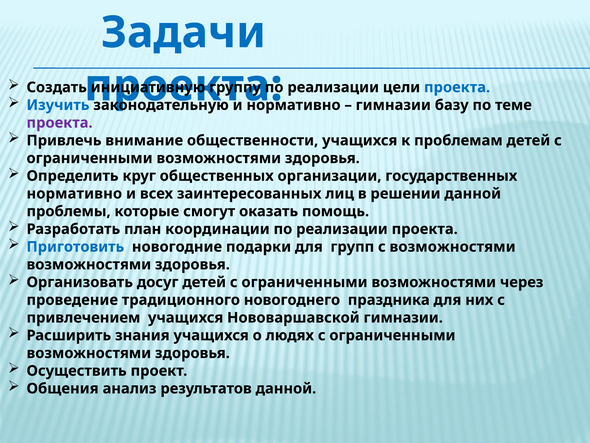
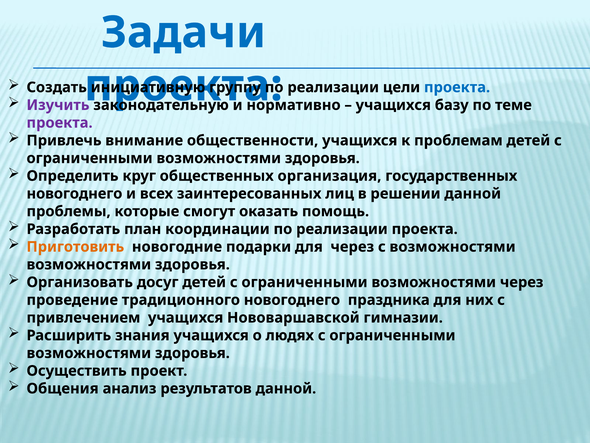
Изучить colour: blue -> purple (58, 105)
гимназии: гимназии -> учащихся (393, 105)
организации: организации -> организация (329, 176)
нормативно: нормативно -> новогоднего (74, 193)
Приготовить colour: blue -> orange (75, 247)
для групп: групп -> через (352, 247)
